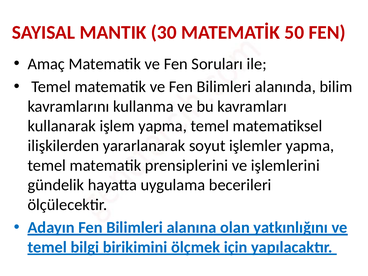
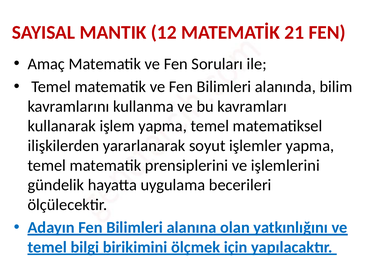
30: 30 -> 12 (164, 32)
50: 50 -> 21 (294, 32)
